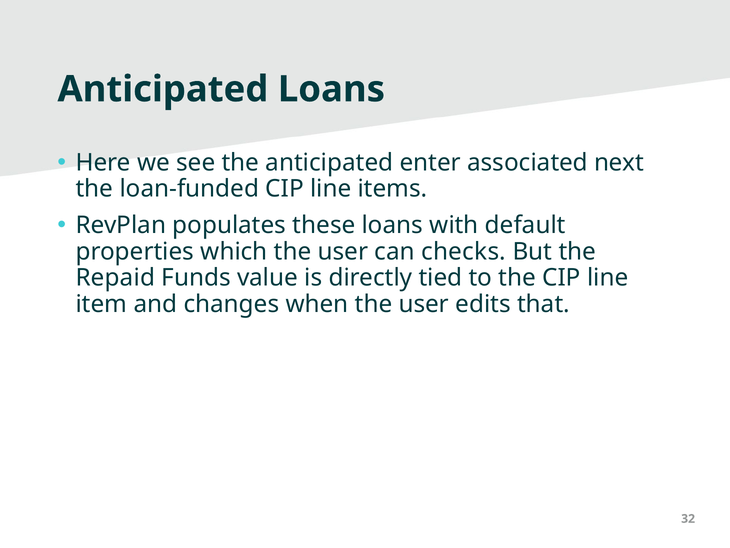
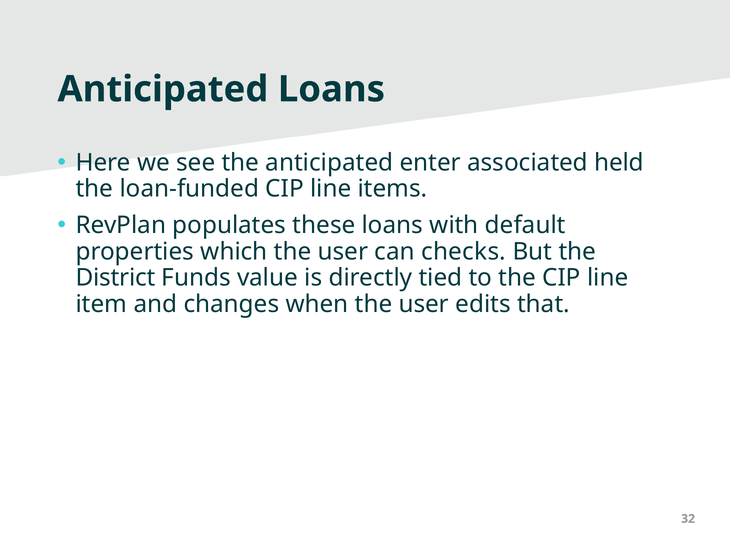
next: next -> held (619, 162)
Repaid: Repaid -> District (116, 278)
